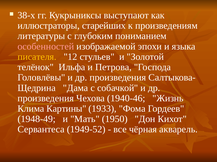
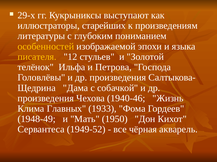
38-х: 38-х -> 29-х (26, 15)
особенностей colour: pink -> yellow (46, 47)
Картины: Картины -> Главных (66, 109)
